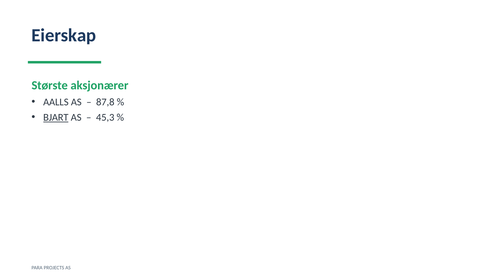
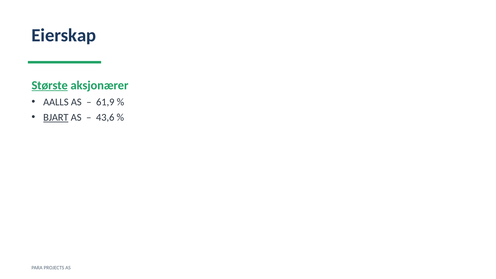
Største underline: none -> present (50, 85)
87,8: 87,8 -> 61,9 (105, 102)
45,3: 45,3 -> 43,6 (105, 118)
